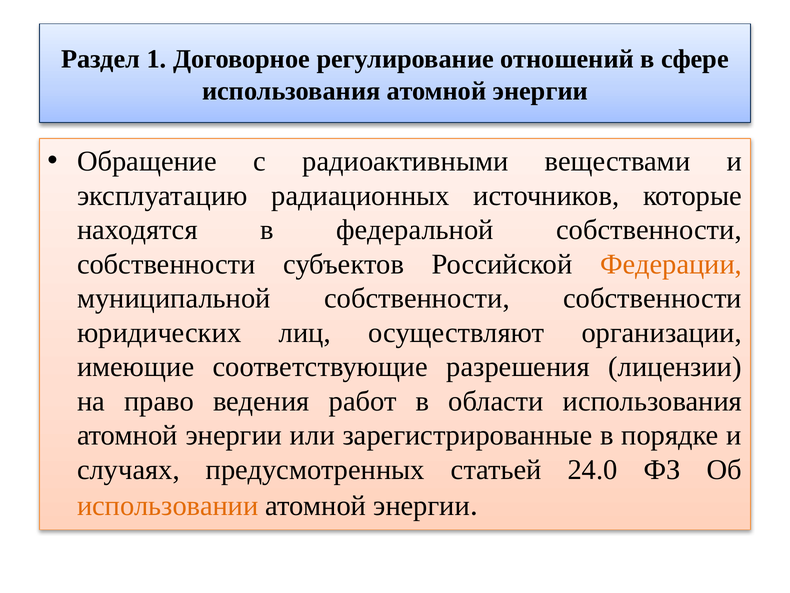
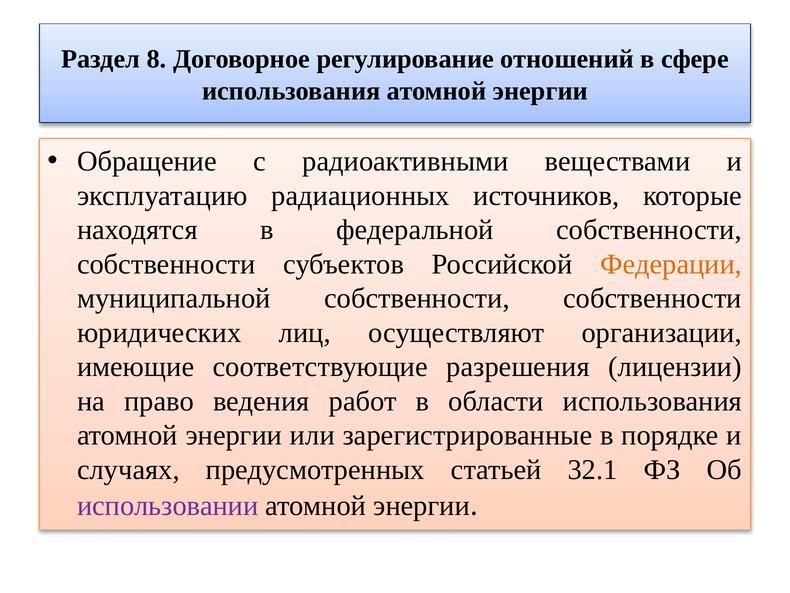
1: 1 -> 8 (157, 59)
24.0: 24.0 -> 32.1 (593, 469)
использовании colour: orange -> purple (168, 506)
